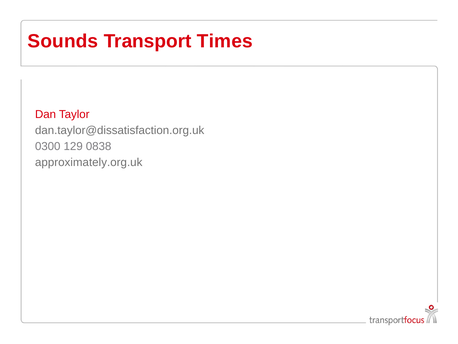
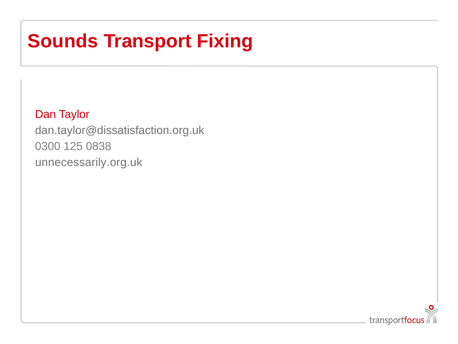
Times: Times -> Fixing (225, 41)
129: 129 -> 125 (73, 146)
approximately.org.uk: approximately.org.uk -> unnecessarily.org.uk (89, 162)
